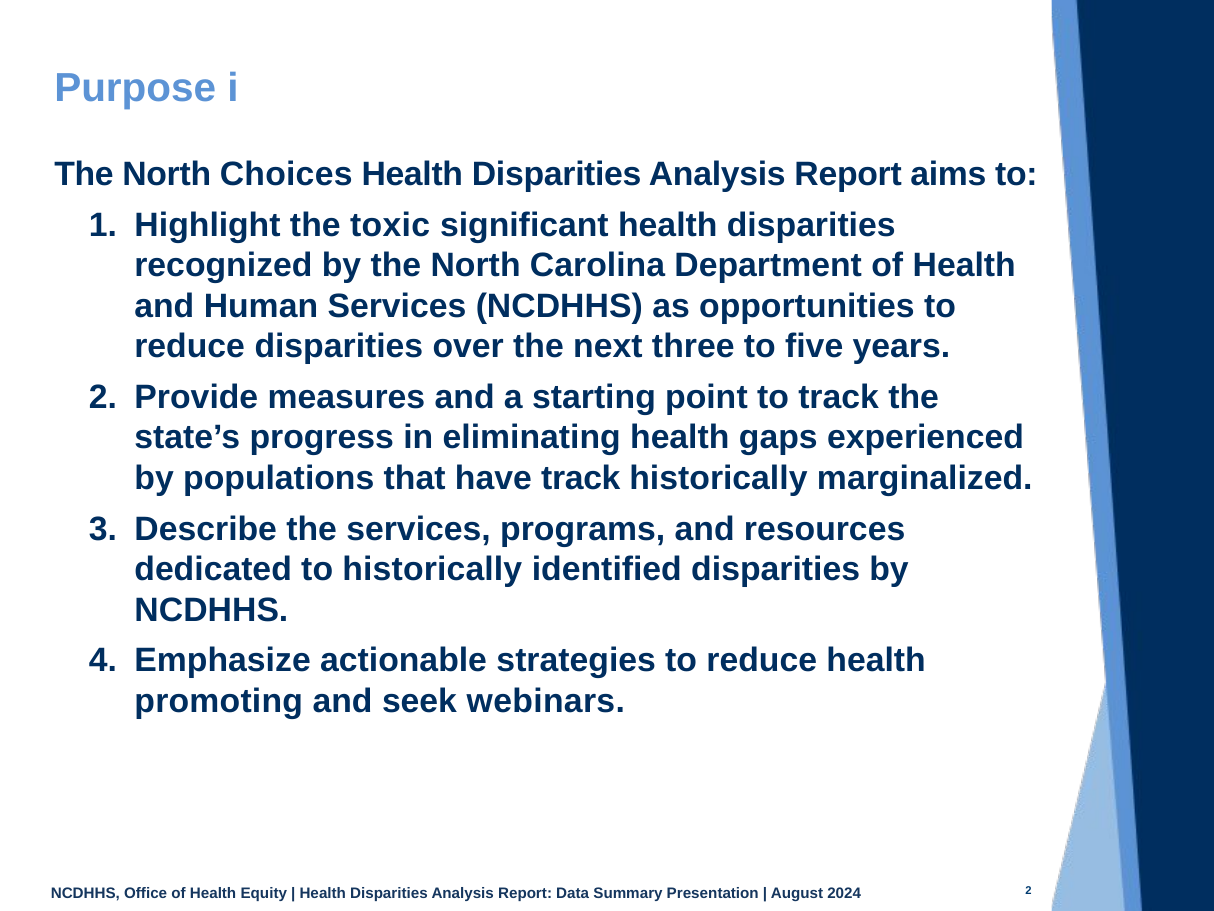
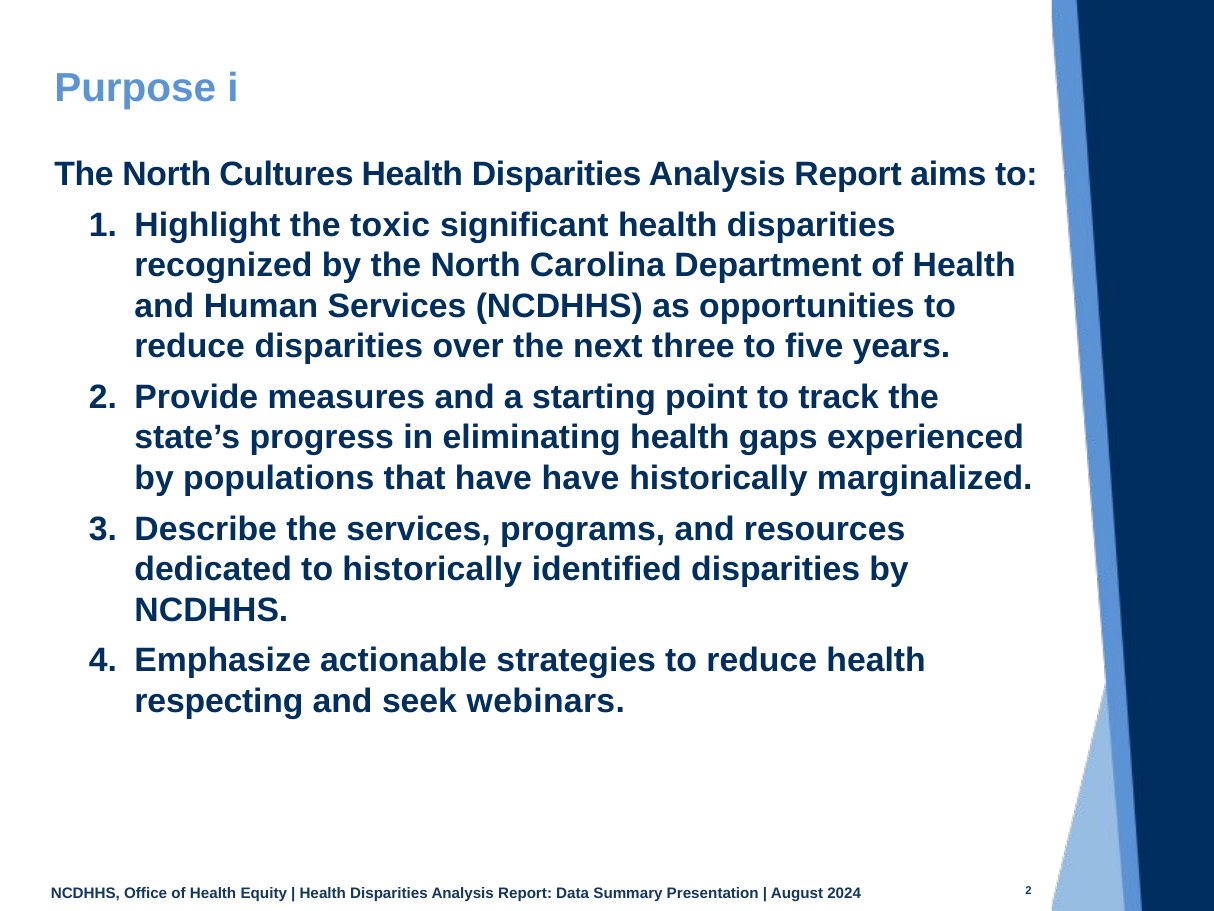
Choices: Choices -> Cultures (286, 174)
have track: track -> have (580, 478)
promoting: promoting -> respecting (219, 701)
